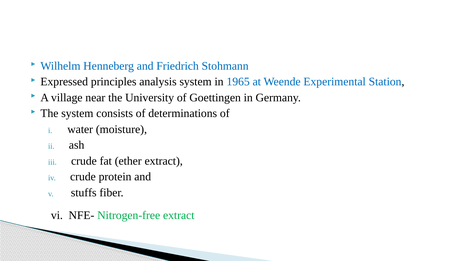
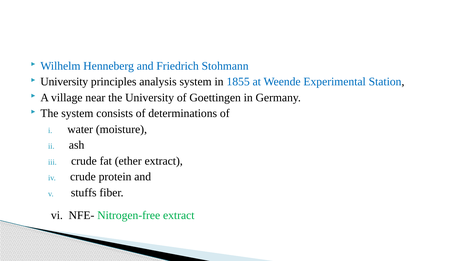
Expressed: Expressed -> University (64, 82)
1965: 1965 -> 1855 (238, 82)
